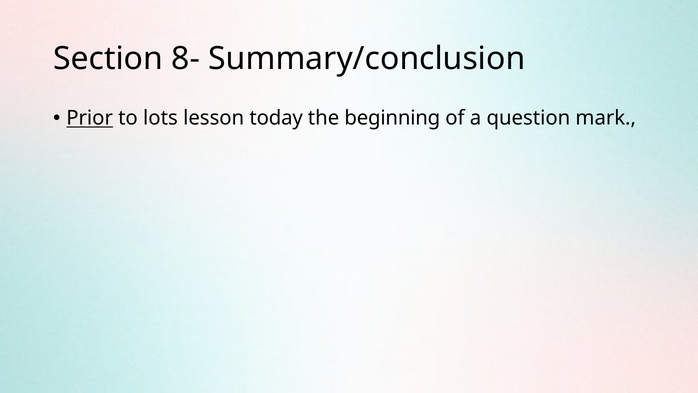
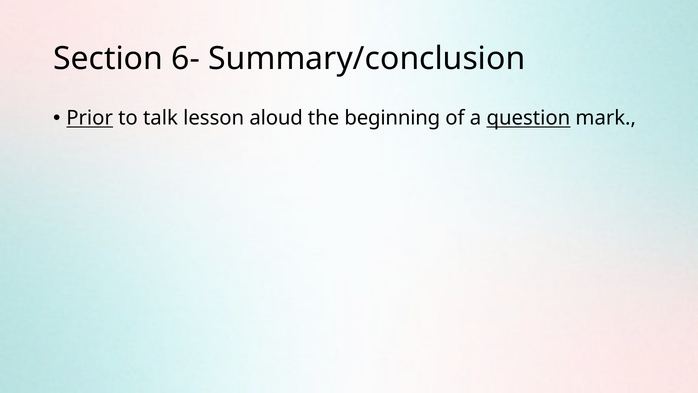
8-: 8- -> 6- (186, 59)
lots: lots -> talk (160, 118)
today: today -> aloud (276, 118)
question underline: none -> present (528, 118)
